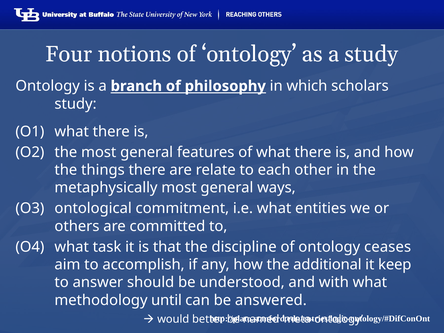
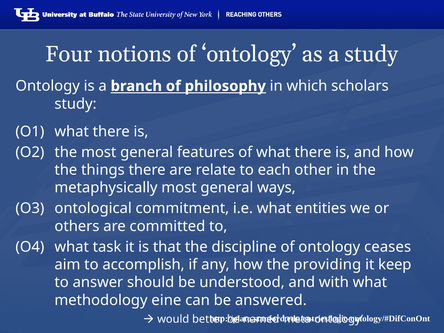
additional: additional -> providing (327, 265)
until: until -> eine (166, 300)
